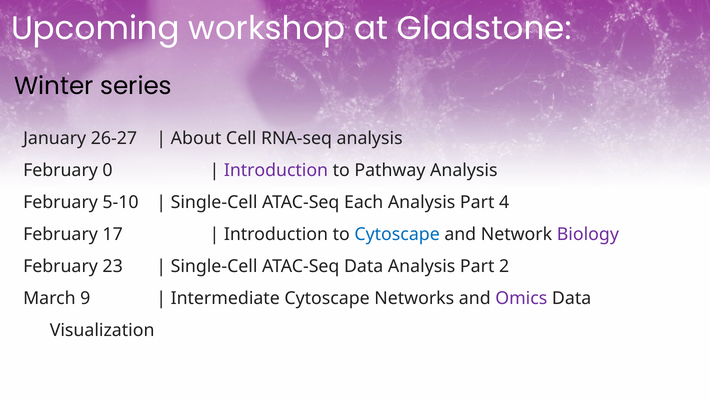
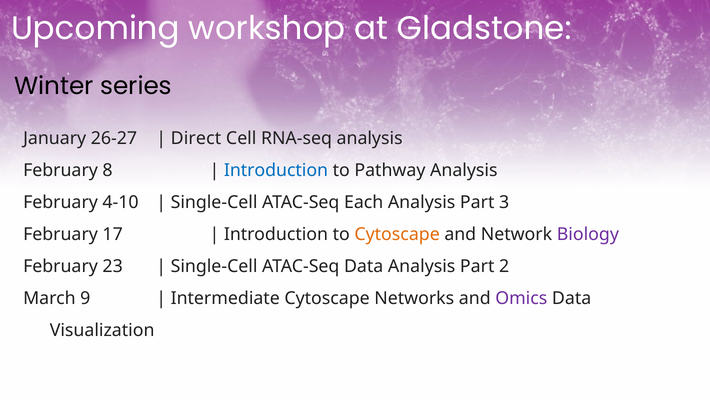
About: About -> Direct (196, 138)
0: 0 -> 8 (108, 170)
Introduction colour: purple -> blue (276, 170)
5-10: 5-10 -> 4-10 (121, 202)
4: 4 -> 3 (504, 202)
Cytoscape colour: blue -> orange (397, 234)
